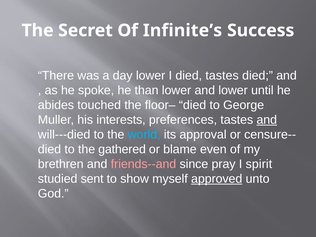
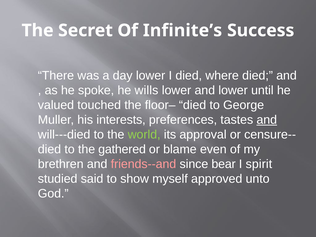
died tastes: tastes -> where (222, 76)
than: than -> wills (146, 90)
abides: abides -> valued (56, 105)
world colour: light blue -> light green (144, 135)
pray: pray -> bear (224, 164)
sent: sent -> said (92, 179)
approved underline: present -> none (217, 179)
